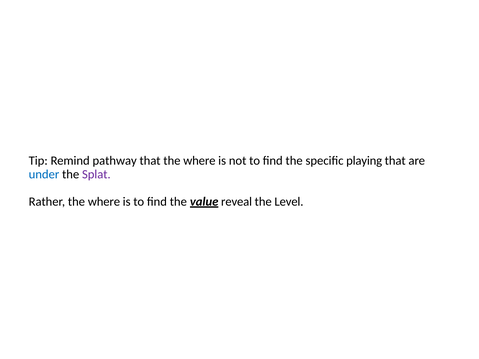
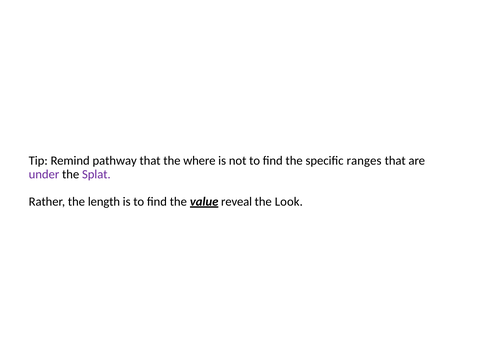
playing: playing -> ranges (364, 161)
under colour: blue -> purple (44, 174)
Rather the where: where -> length (104, 202)
Level: Level -> Look (289, 202)
